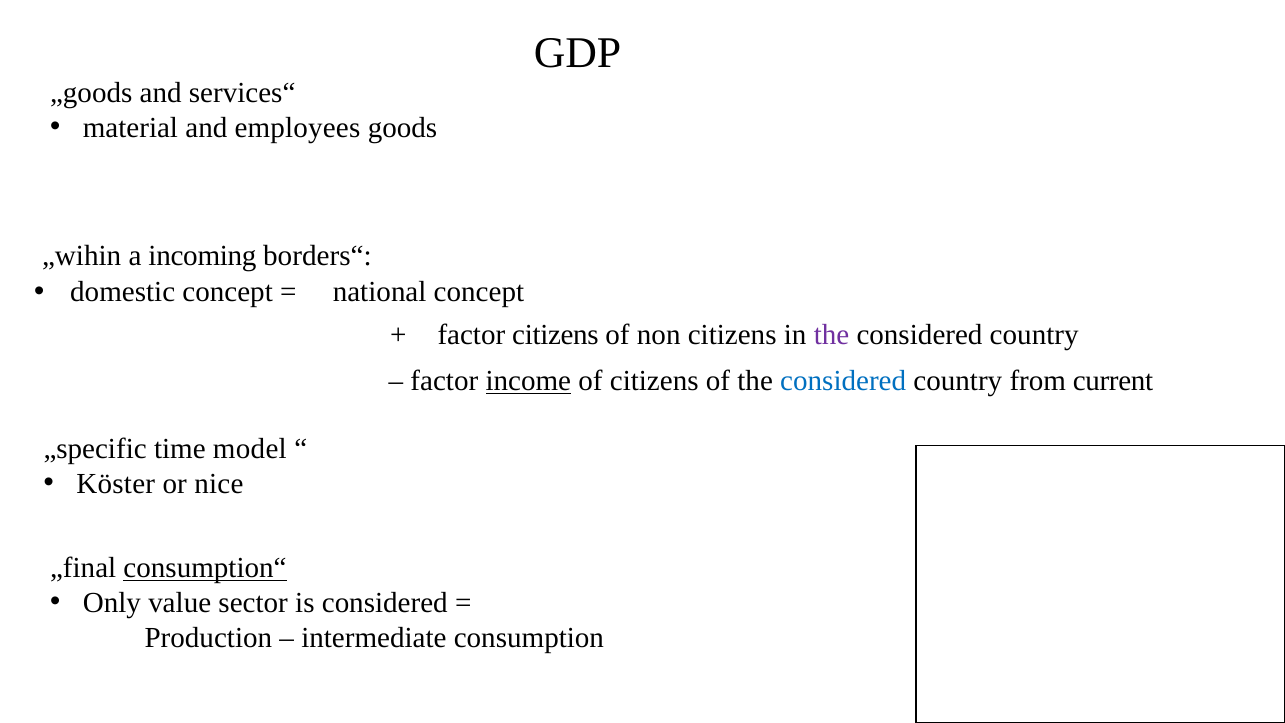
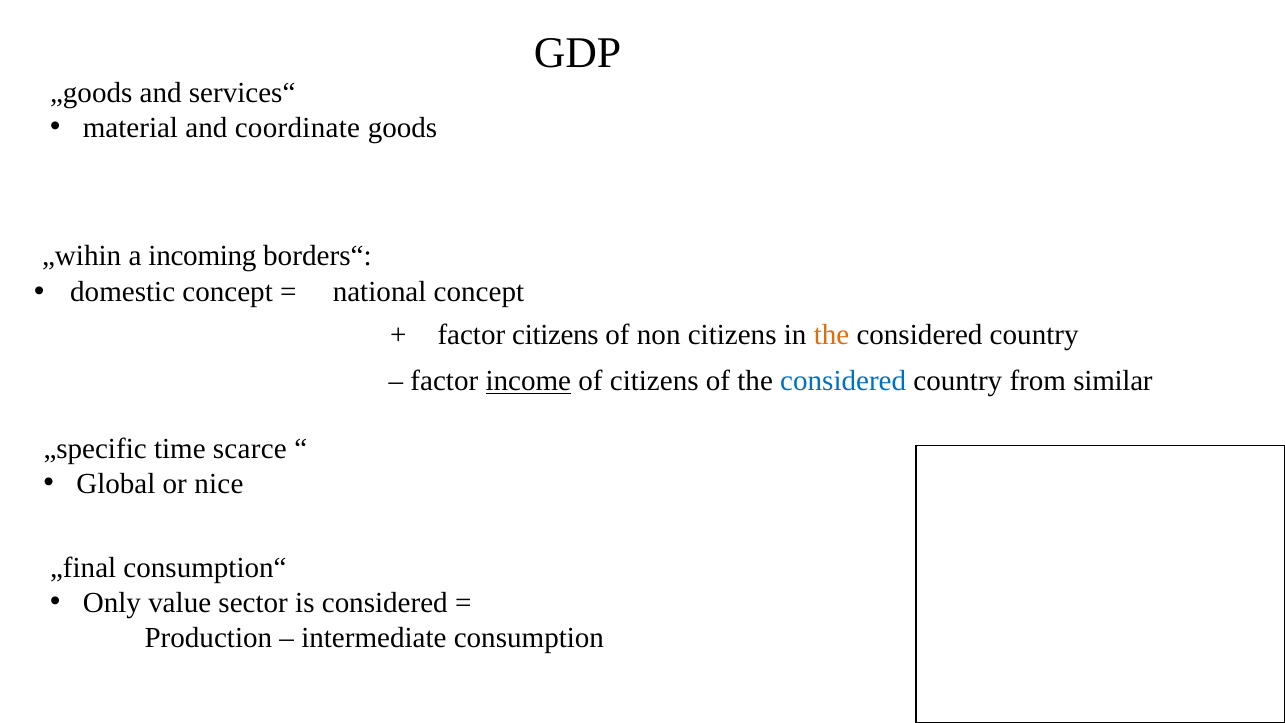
employees: employees -> coordinate (297, 128)
the colour: purple -> orange (831, 335)
current: current -> similar (1113, 381)
model: model -> scarce (250, 449)
Köster: Köster -> Global (116, 484)
consumption“ underline: present -> none (205, 568)
